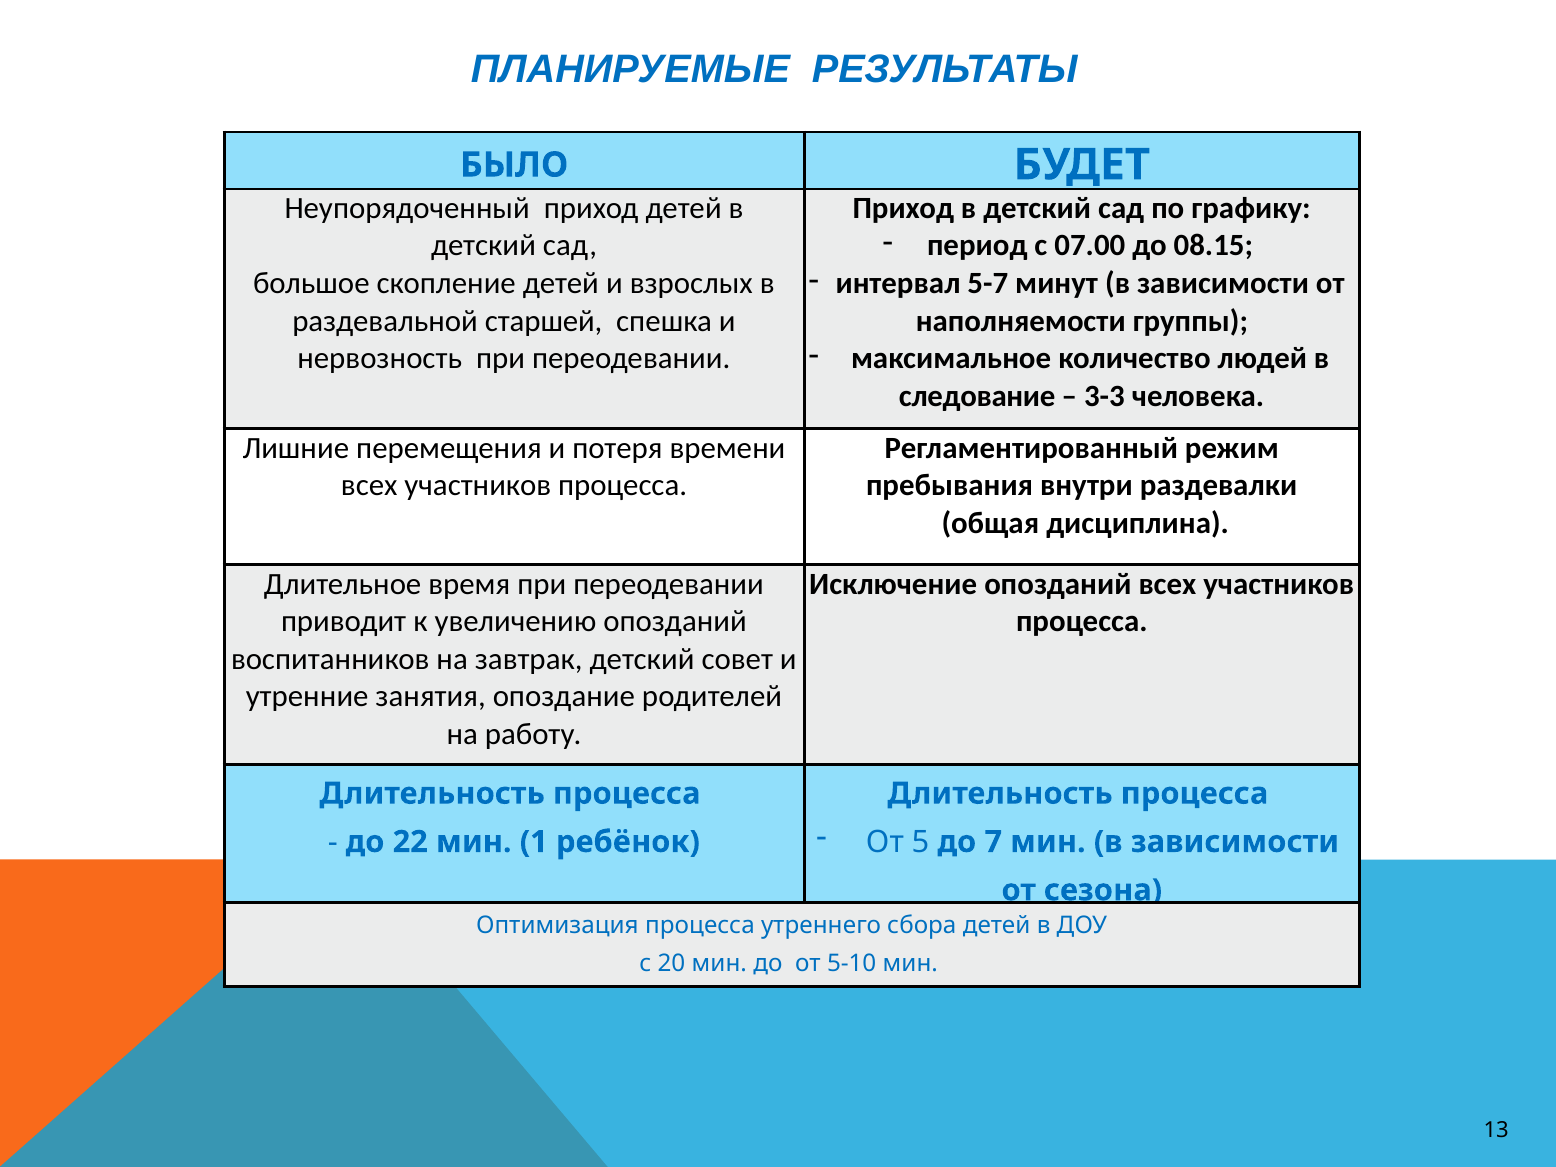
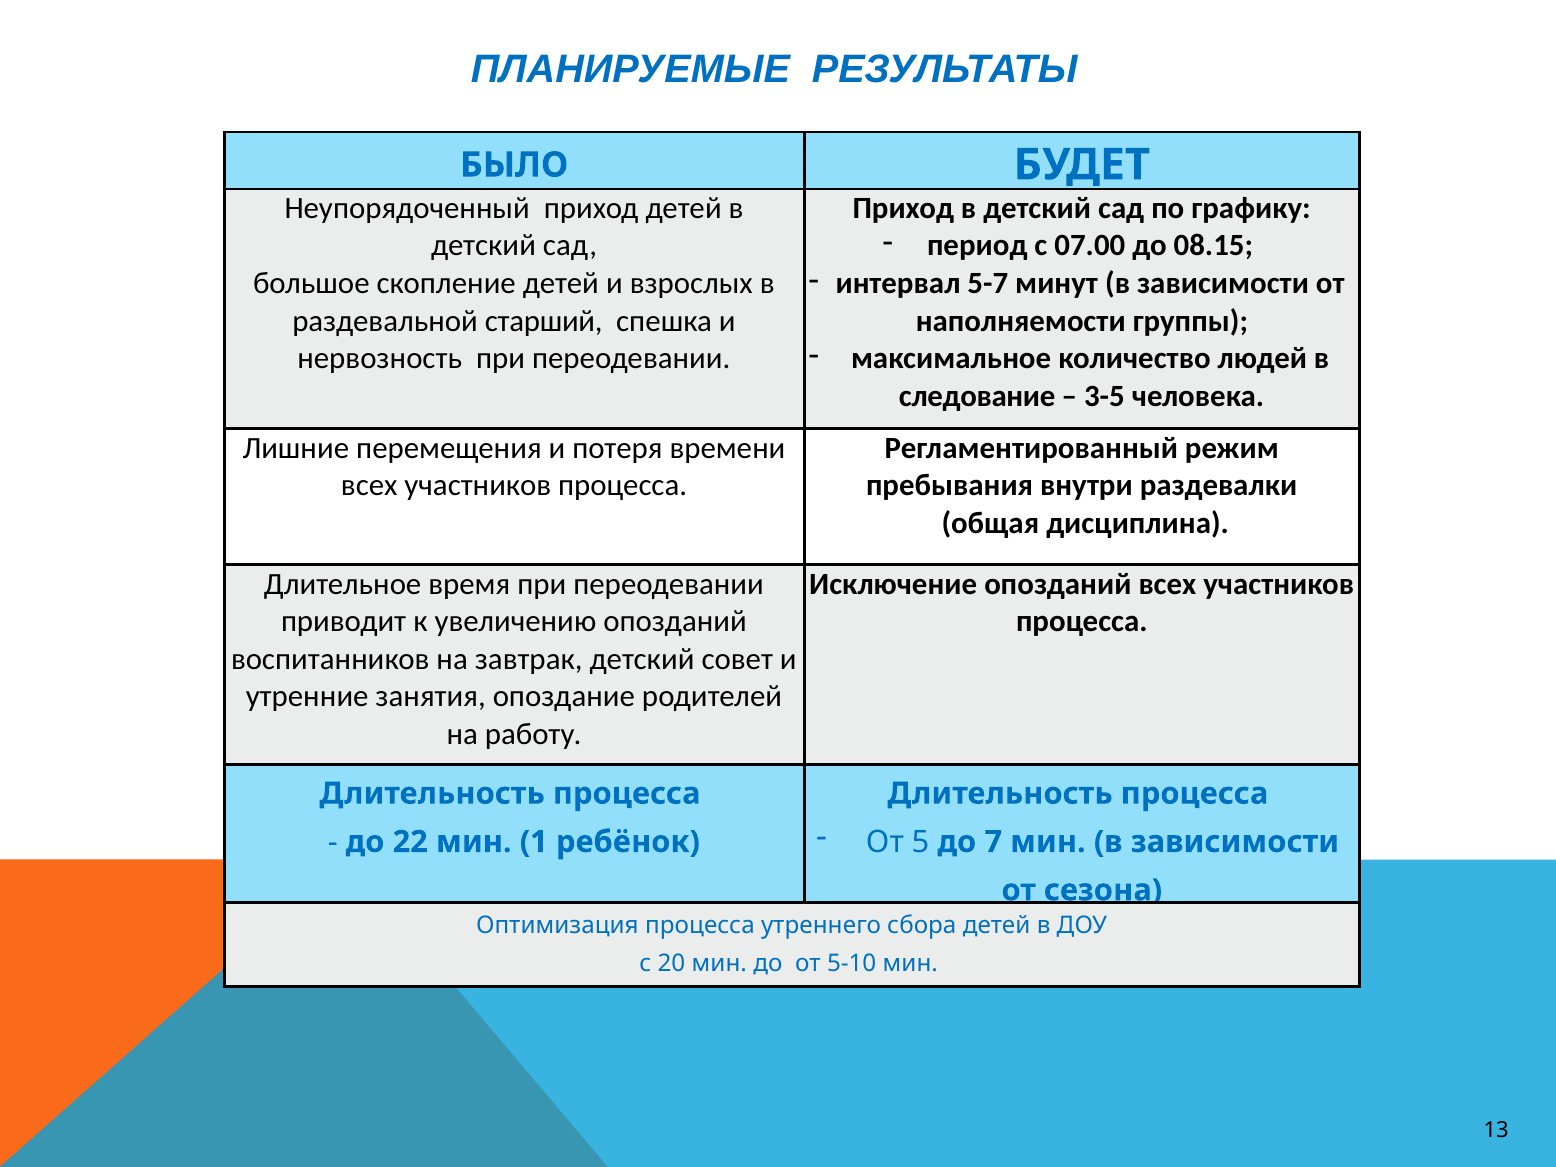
старшей: старшей -> старший (544, 321)
3-3: 3-3 -> 3-5 (1104, 396)
